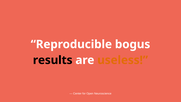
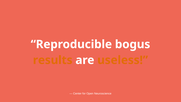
results colour: black -> orange (53, 60)
